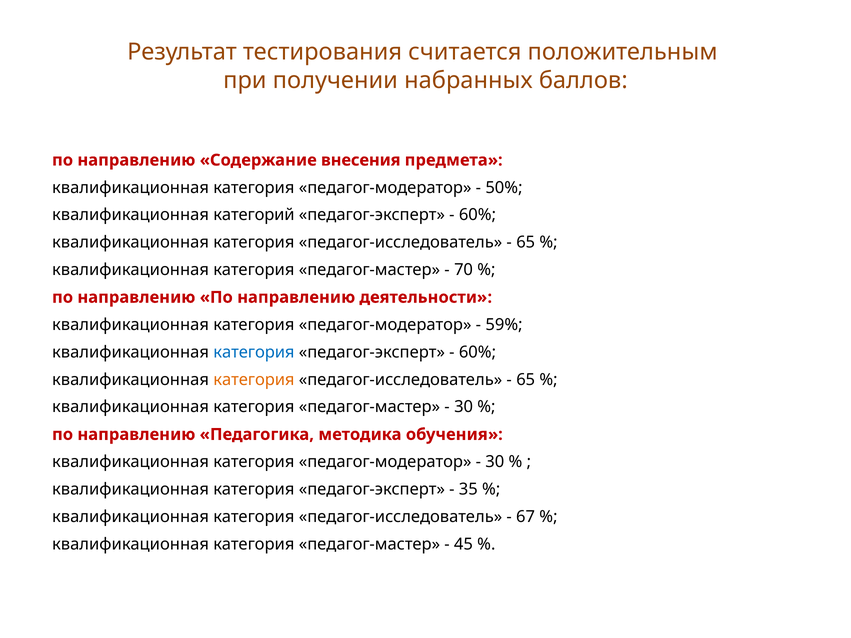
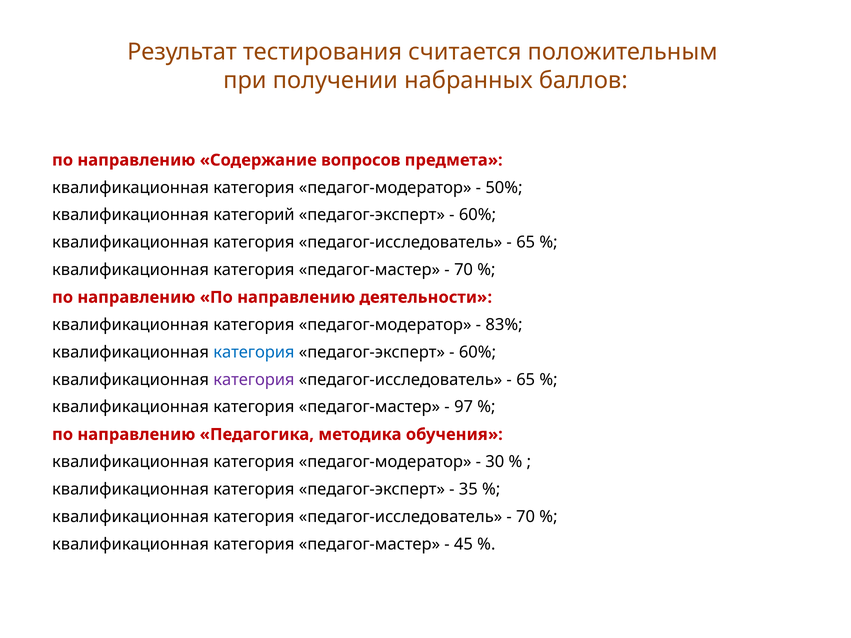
внесения: внесения -> вопросов (361, 160)
59%: 59% -> 83% (504, 325)
категория colour: orange -> purple (254, 380)
30: 30 -> 97 (464, 407)
67: 67 -> 70 (526, 517)
